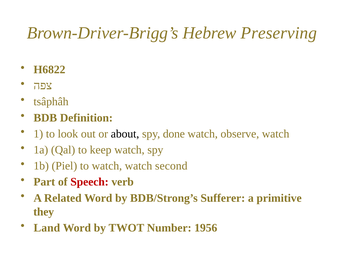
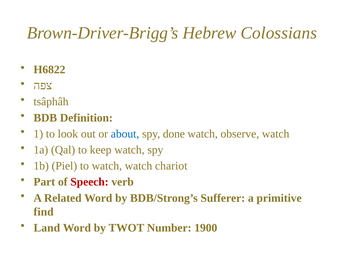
Preserving: Preserving -> Colossians (279, 33)
about colour: black -> blue (125, 134)
second: second -> chariot (171, 166)
they: they -> find (44, 212)
1956: 1956 -> 1900 (206, 228)
